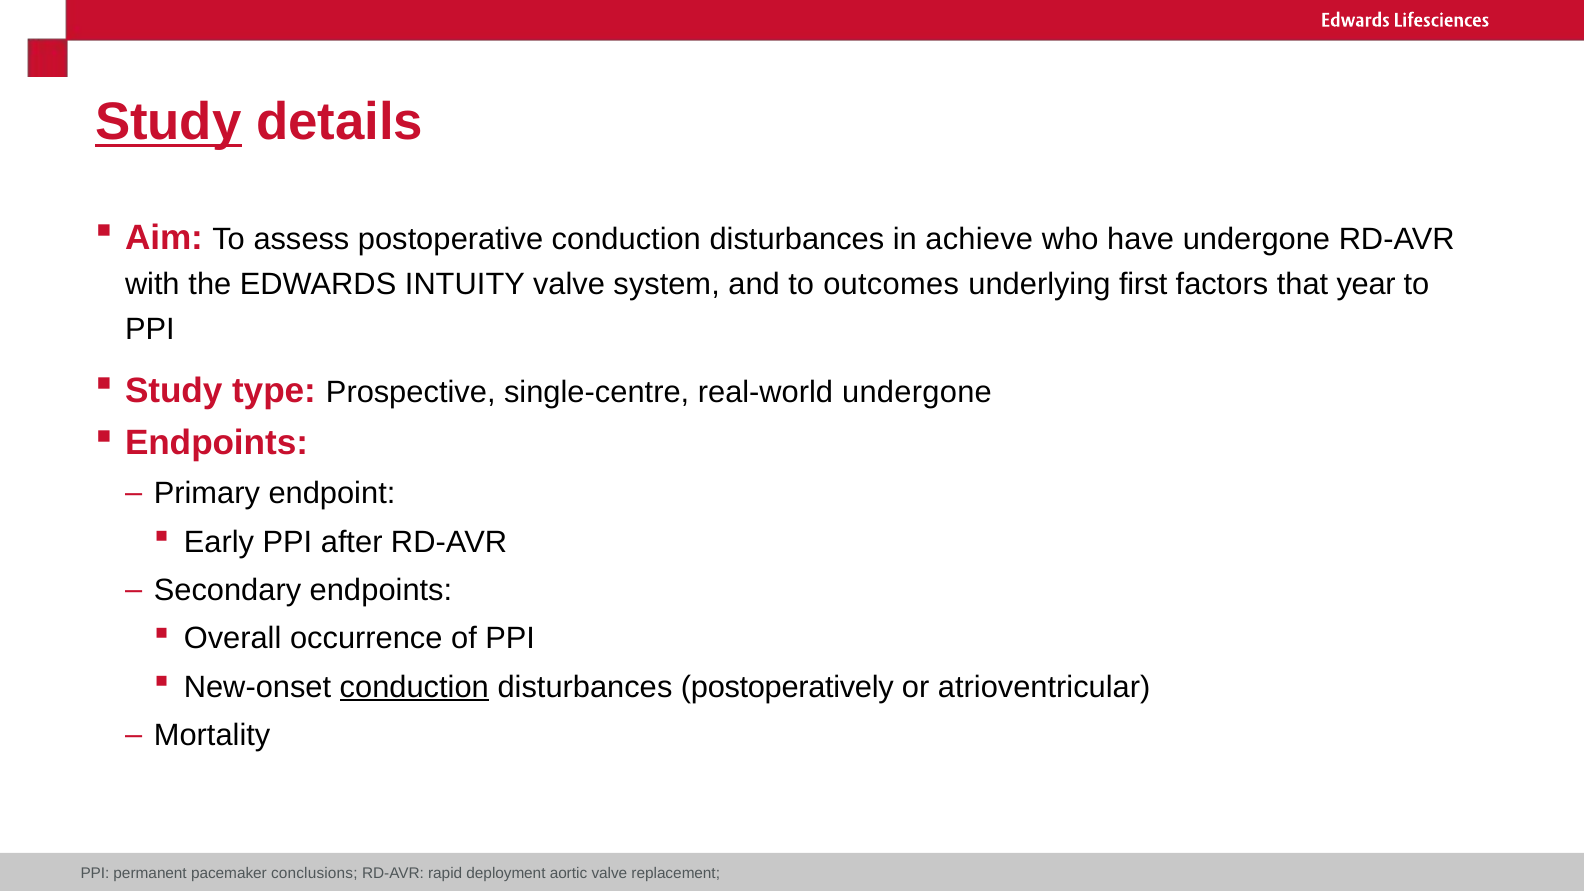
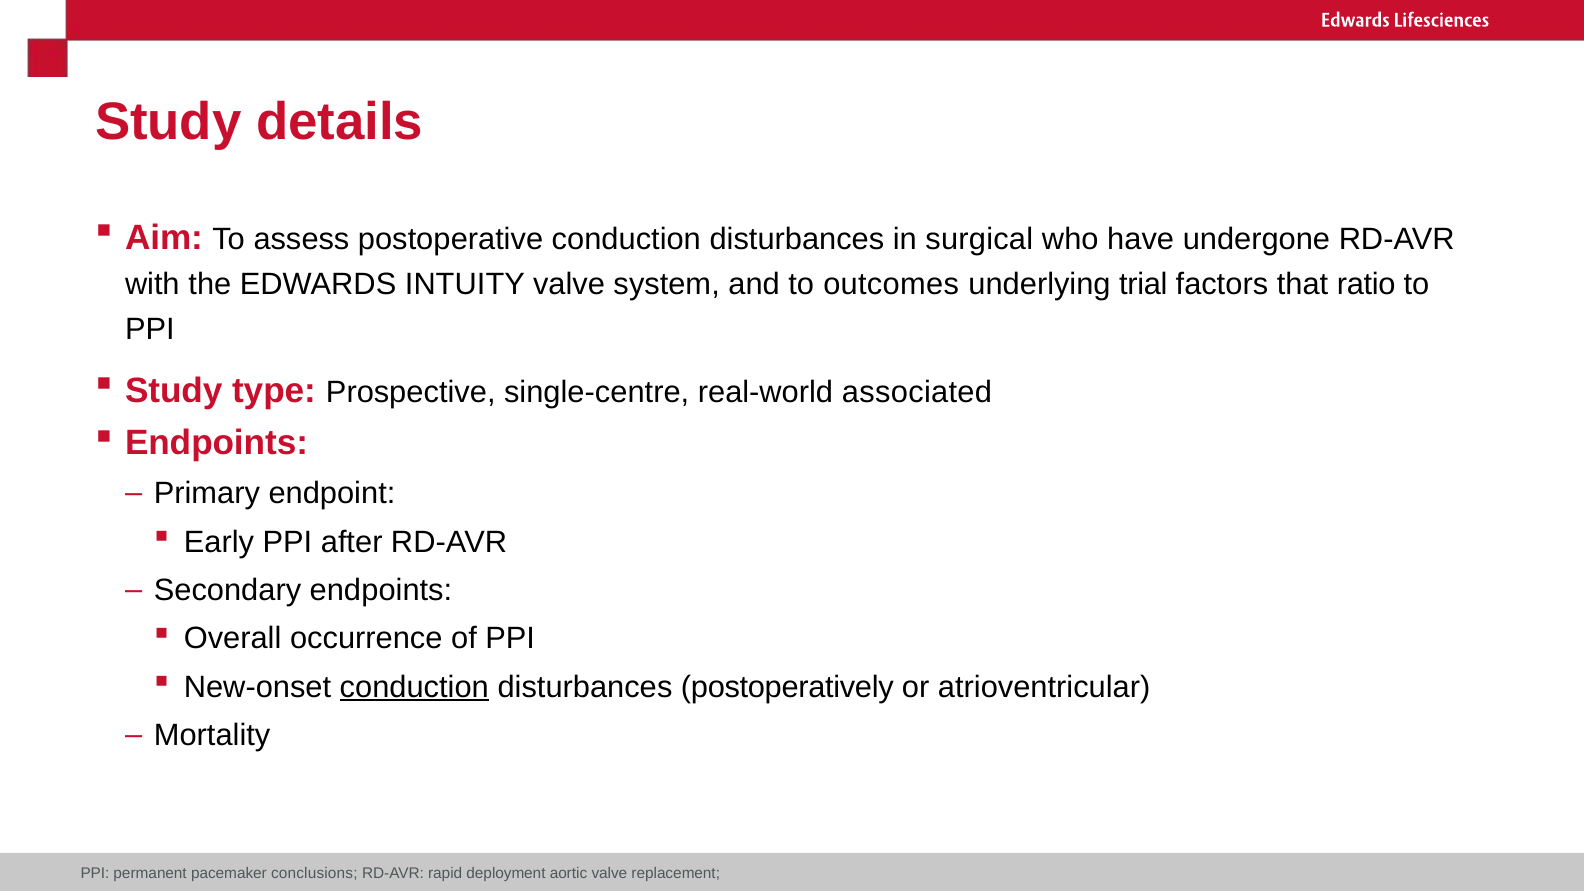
Study underline: present -> none (168, 122)
achieve: achieve -> surgical (979, 239)
first: first -> trial (1143, 285)
year: year -> ratio (1366, 285)
real-world undergone: undergone -> associated (917, 392)
